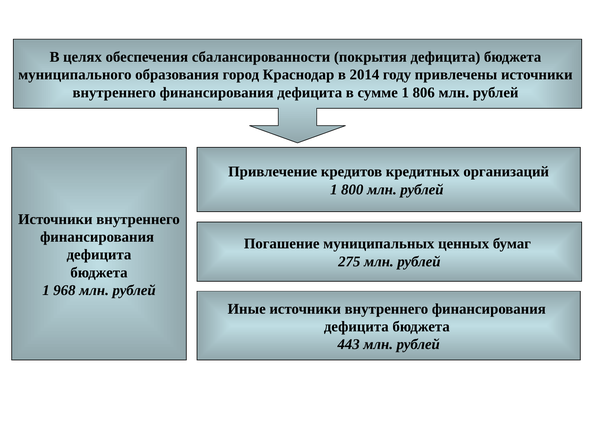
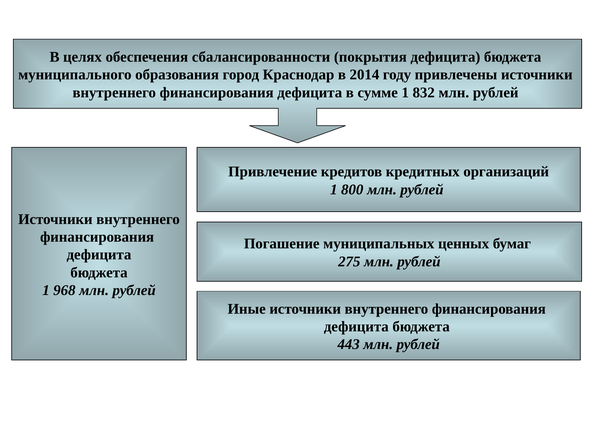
806: 806 -> 832 (424, 93)
